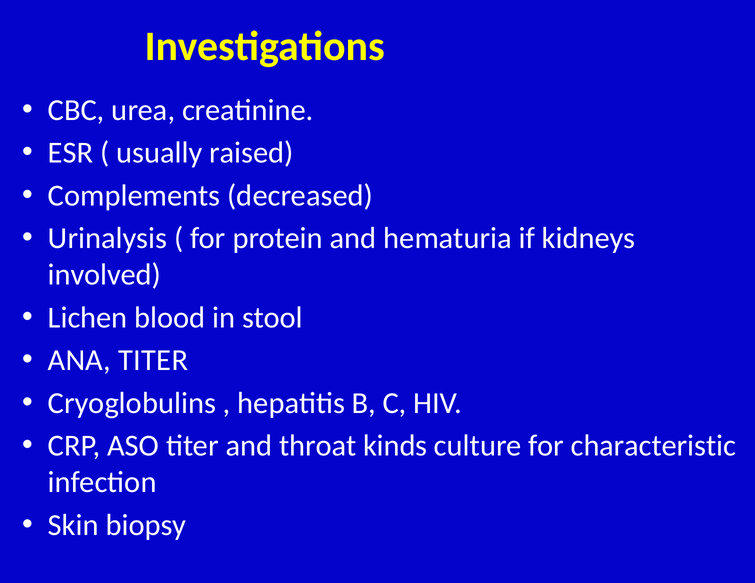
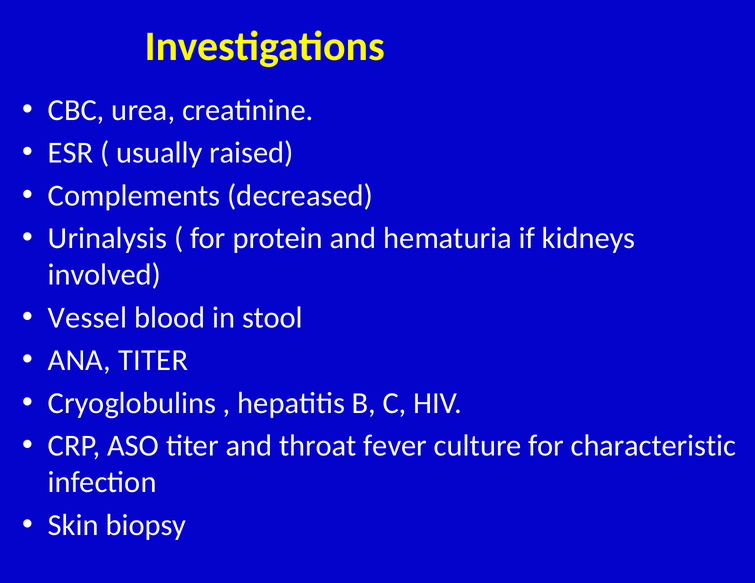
Lichen: Lichen -> Vessel (88, 318)
kinds: kinds -> fever (395, 446)
